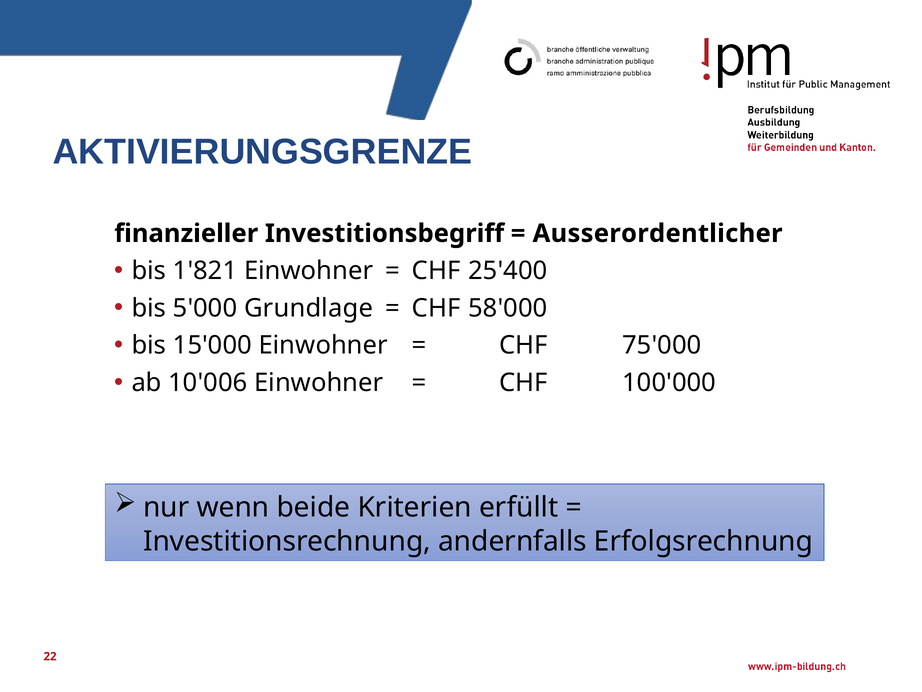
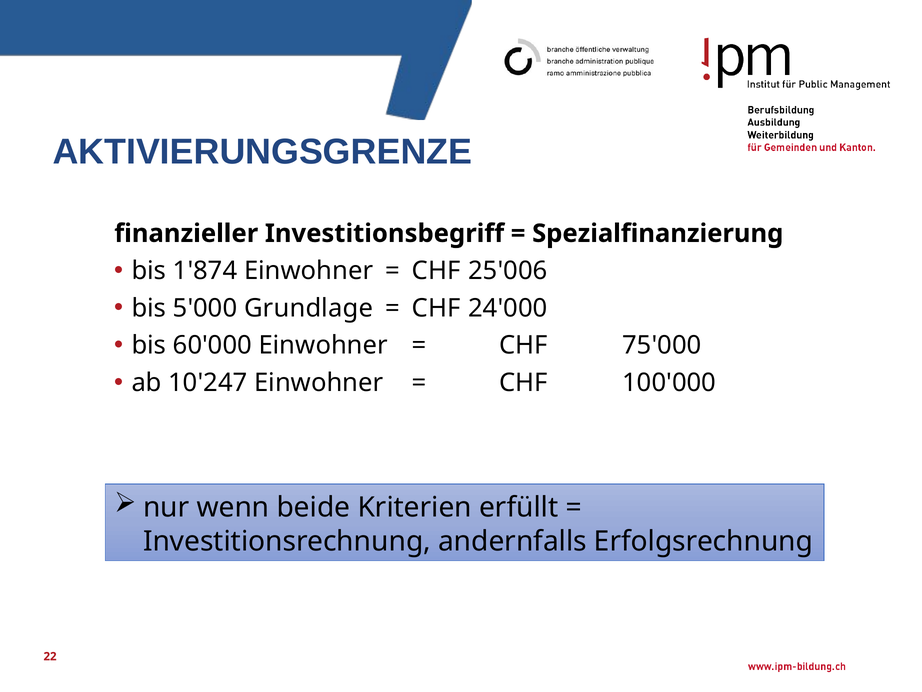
Ausserordentlicher: Ausserordentlicher -> Spezialfinanzierung (658, 233)
1'821: 1'821 -> 1'874 (205, 271)
25'400: 25'400 -> 25'006 (508, 271)
58'000: 58'000 -> 24'000 (508, 308)
15'000: 15'000 -> 60'000 (212, 345)
10'006: 10'006 -> 10'247 (208, 382)
